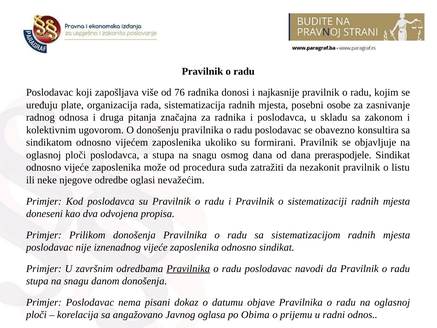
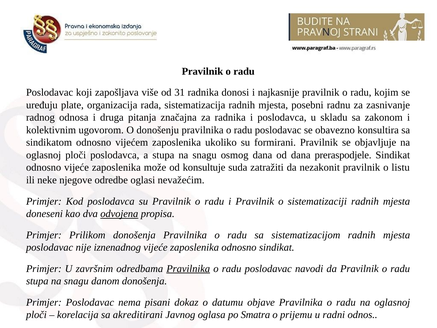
76: 76 -> 31 (180, 92)
osobe: osobe -> radnu (339, 105)
procedura: procedura -> konsultuje (204, 167)
odvojena underline: none -> present (119, 214)
angažovano: angažovano -> akreditirani (138, 315)
Obima: Obima -> Smatra (255, 315)
